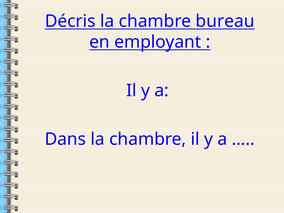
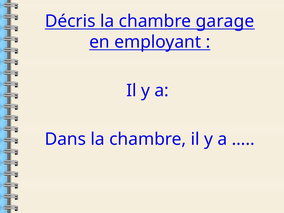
bureau: bureau -> garage (225, 21)
